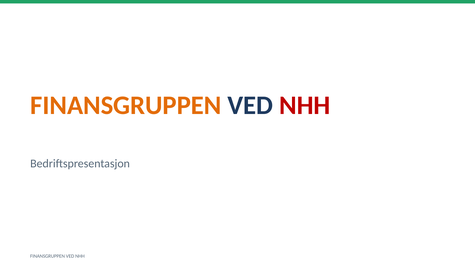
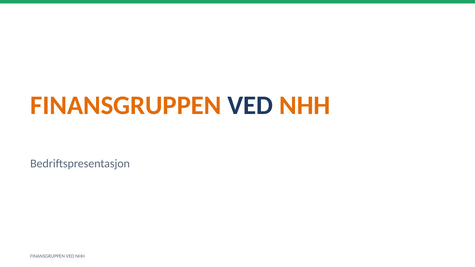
NHH colour: red -> orange (305, 105)
